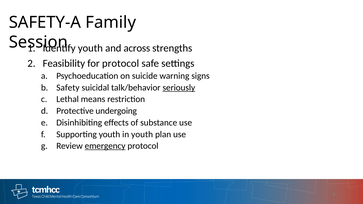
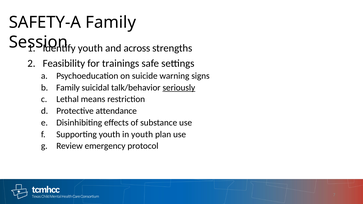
for protocol: protocol -> trainings (121, 63)
Safety: Safety -> Family (68, 88)
undergoing: undergoing -> attendance (116, 111)
emergency underline: present -> none (105, 146)
